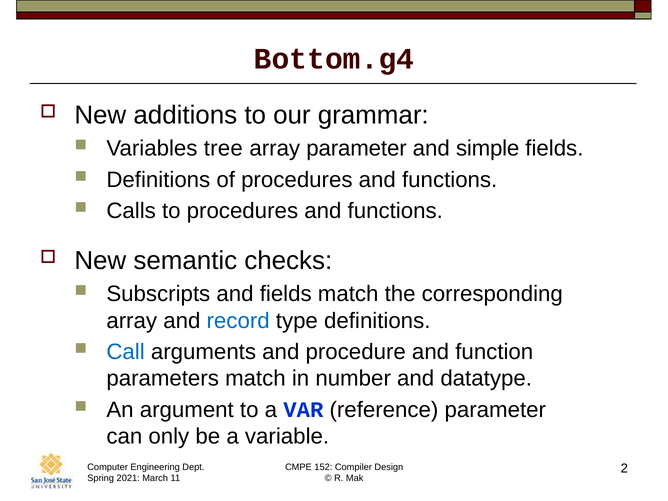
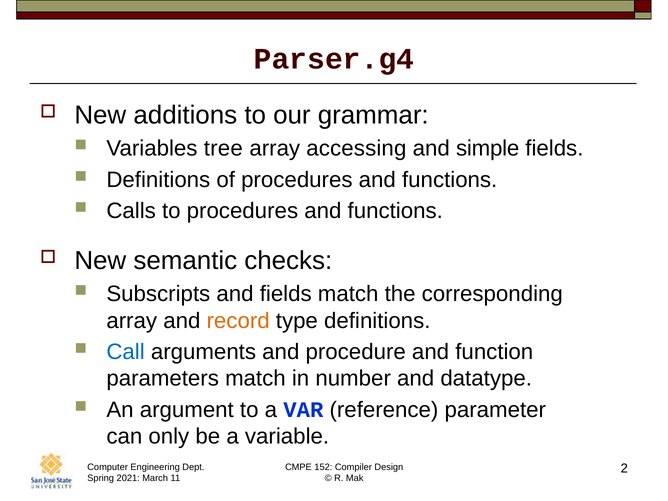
Bottom.g4: Bottom.g4 -> Parser.g4 (334, 59)
array parameter: parameter -> accessing (356, 149)
record colour: blue -> orange (238, 321)
